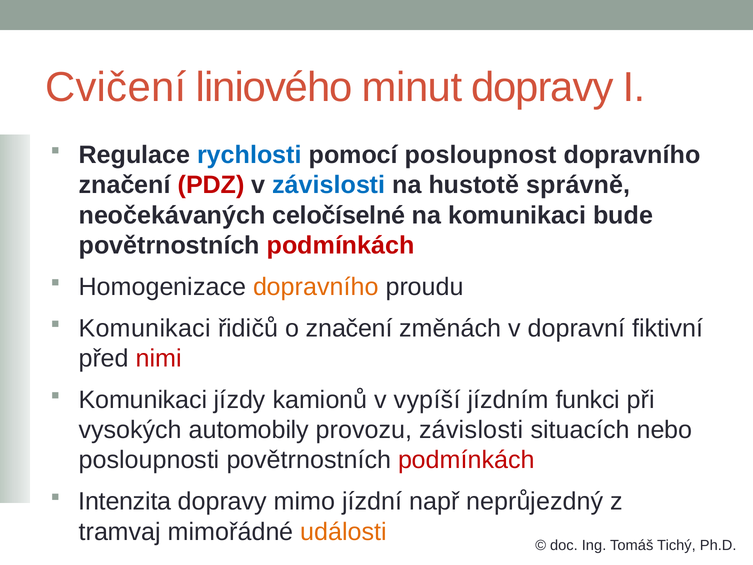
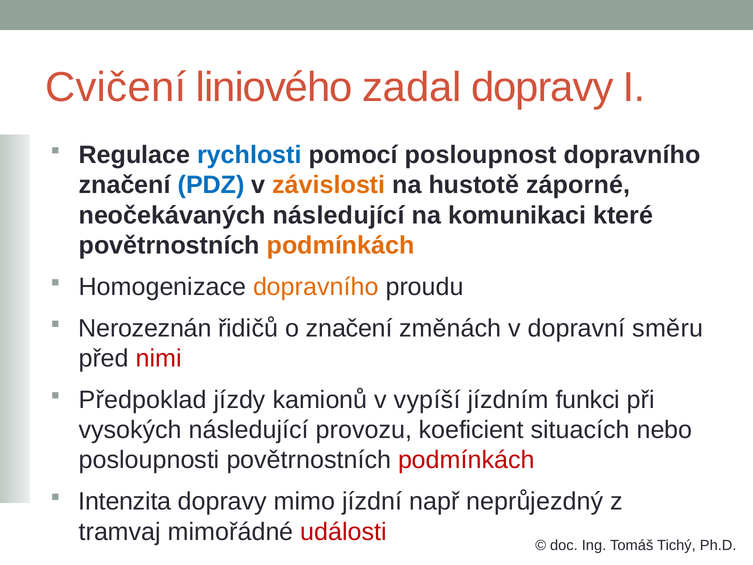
minut: minut -> zadal (412, 88)
PDZ colour: red -> blue (211, 185)
závislosti colour: blue -> orange (329, 185)
správně: správně -> záporné (578, 185)
neočekávaných celočíselné: celočíselné -> následující (339, 215)
bude: bude -> které (623, 215)
podmínkách colour: red -> orange (341, 245)
Komunikaci: Komunikaci -> Nerozeznán (145, 328)
fiktivní: fiktivní -> směru (668, 328)
Komunikaci: Komunikaci -> Předpoklad (143, 400)
vysokých automobily: automobily -> následující (249, 430)
provozu závislosti: závislosti -> koeficient (471, 430)
události colour: orange -> red (344, 532)
